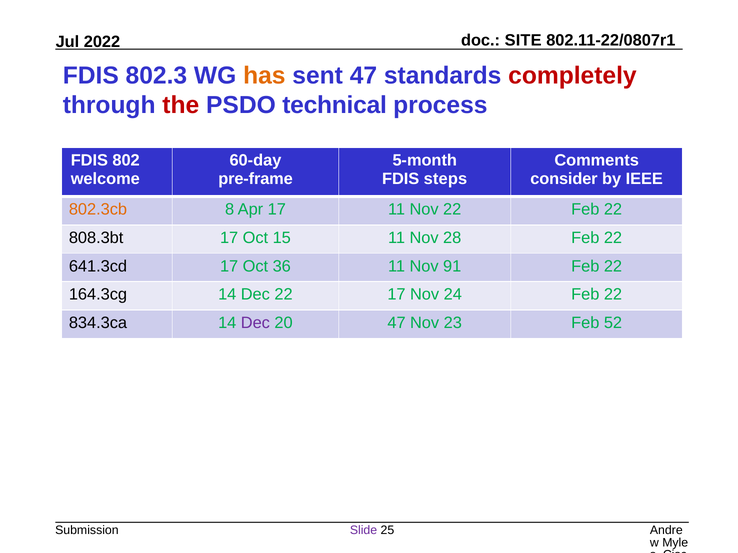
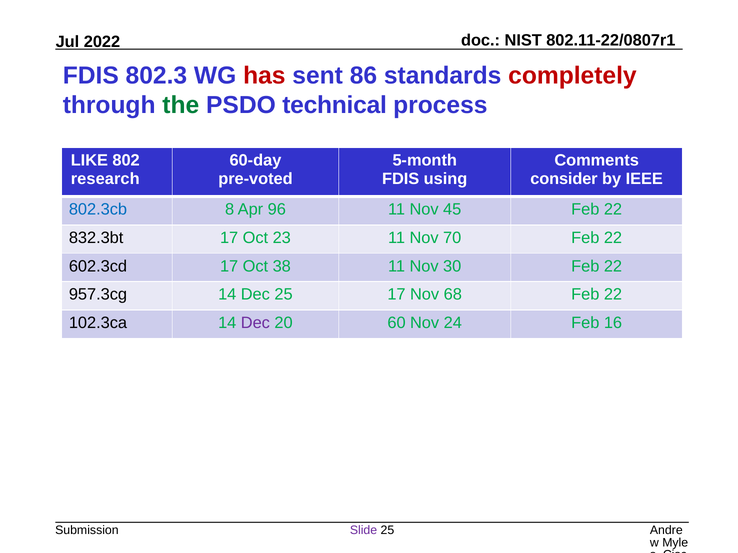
SITE: SITE -> NIST (523, 40)
has colour: orange -> red (264, 76)
sent 47: 47 -> 86 (363, 76)
the colour: red -> green (181, 105)
FDIS: FDIS -> LIKE (89, 161)
welcome: welcome -> research (105, 179)
pre-frame: pre-frame -> pre-voted (255, 179)
steps: steps -> using (446, 179)
802.3cb colour: orange -> blue (98, 210)
Apr 17: 17 -> 96 (277, 210)
Nov 22: 22 -> 45 (452, 210)
808.3bt: 808.3bt -> 832.3bt (96, 238)
15: 15 -> 23 (282, 238)
28: 28 -> 70 (452, 238)
641.3cd: 641.3cd -> 602.3cd (98, 266)
36: 36 -> 38 (282, 266)
91: 91 -> 30 (452, 266)
164.3cg: 164.3cg -> 957.3cg (98, 295)
Dec 22: 22 -> 25 (284, 295)
24: 24 -> 68 (453, 295)
834.3ca: 834.3ca -> 102.3ca (98, 323)
20 47: 47 -> 60 (397, 323)
23: 23 -> 24 (453, 323)
52: 52 -> 16 (613, 323)
